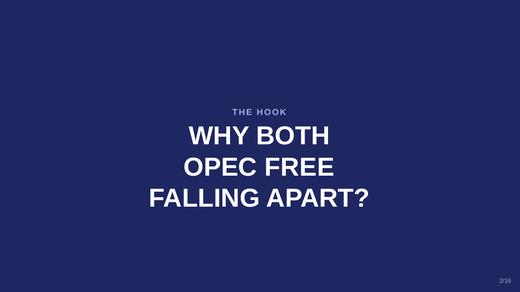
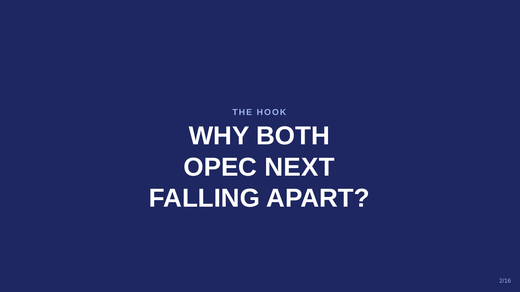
FREE: FREE -> NEXT (300, 168)
